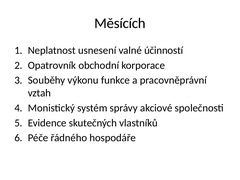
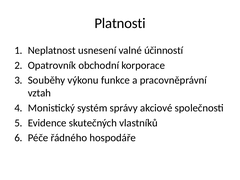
Měsících: Měsících -> Platnosti (120, 23)
